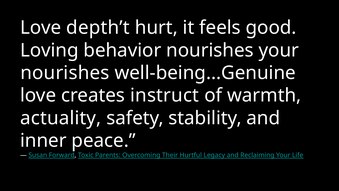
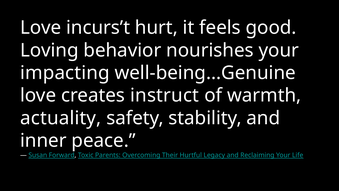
depth’t: depth’t -> incurs’t (98, 28)
nourishes: nourishes -> impacting (65, 73)
